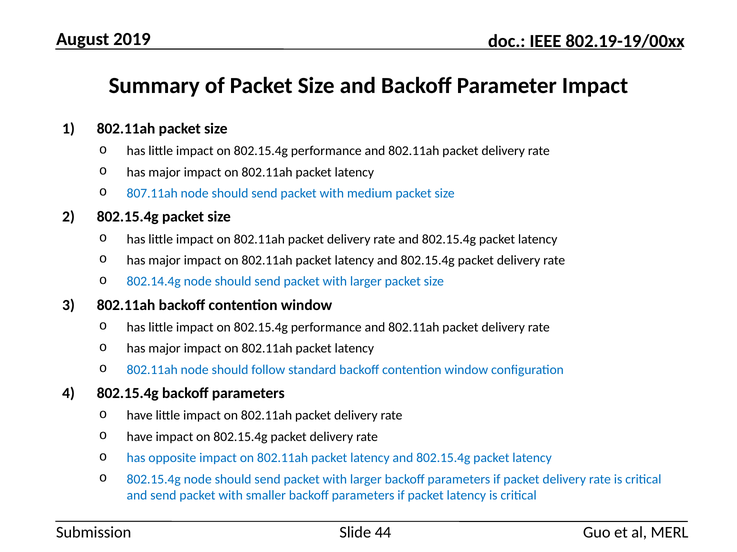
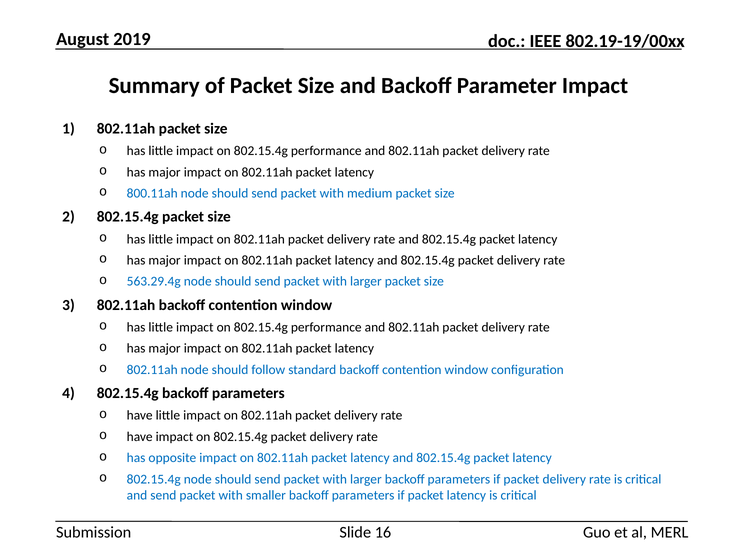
807.11ah: 807.11ah -> 800.11ah (152, 194)
802.14.4g: 802.14.4g -> 563.29.4g (154, 282)
44: 44 -> 16 (383, 533)
